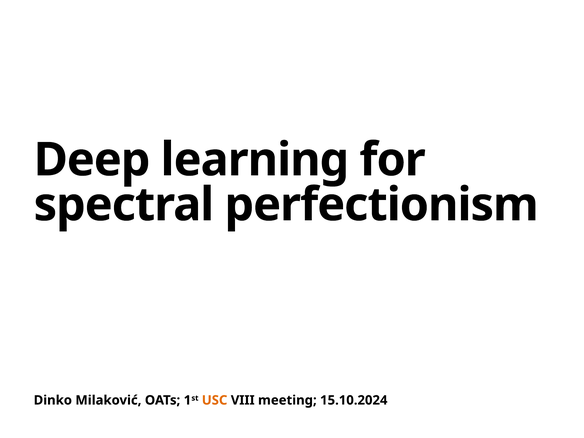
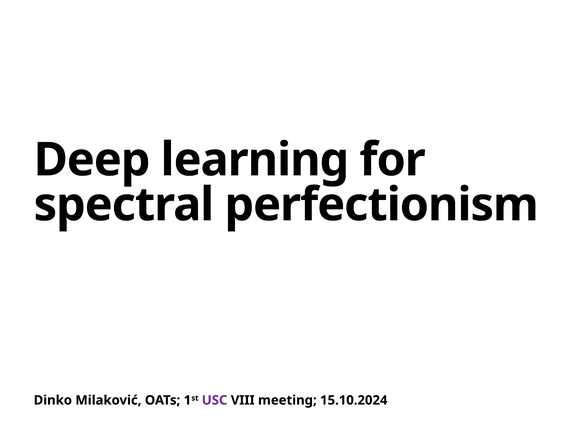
USC colour: orange -> purple (215, 400)
